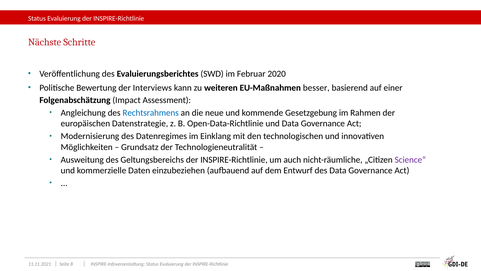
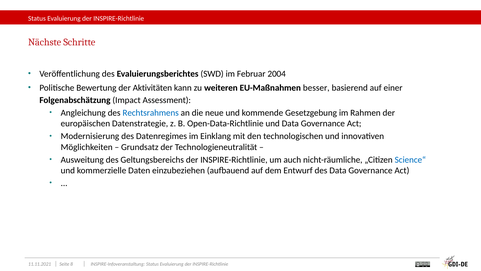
2020: 2020 -> 2004 (277, 74)
Interviews: Interviews -> Aktivitäten (152, 88)
Science“ colour: purple -> blue (410, 160)
